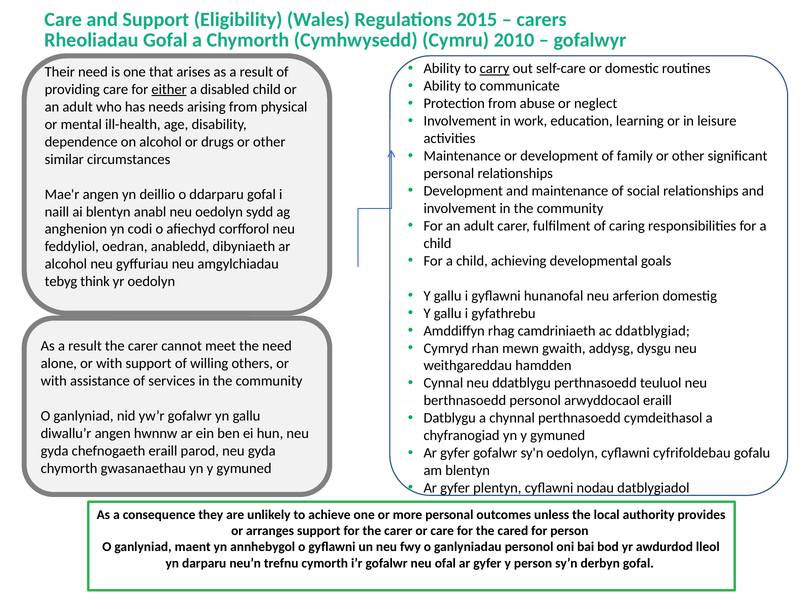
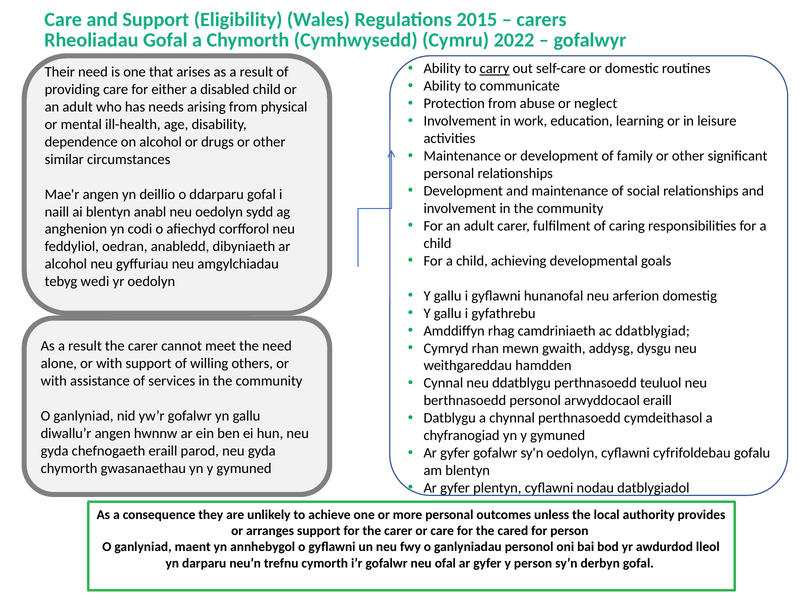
2010: 2010 -> 2022 (514, 40)
either underline: present -> none (169, 89)
think: think -> wedi (95, 281)
